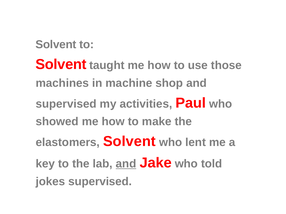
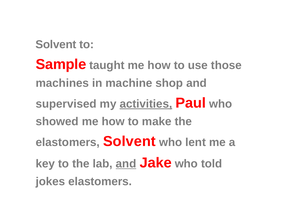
Solvent: Solvent -> Sample (61, 65)
activities underline: none -> present (146, 104)
jokes supervised: supervised -> elastomers (100, 182)
